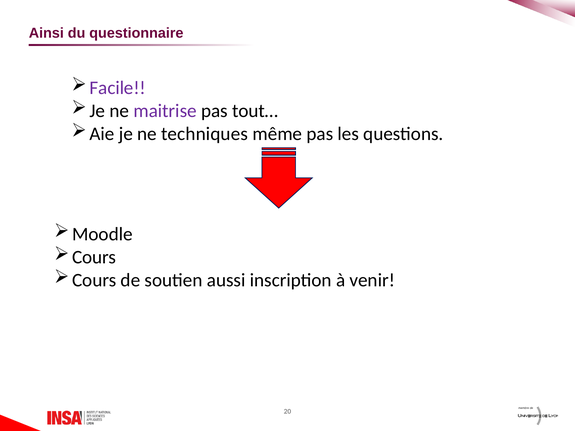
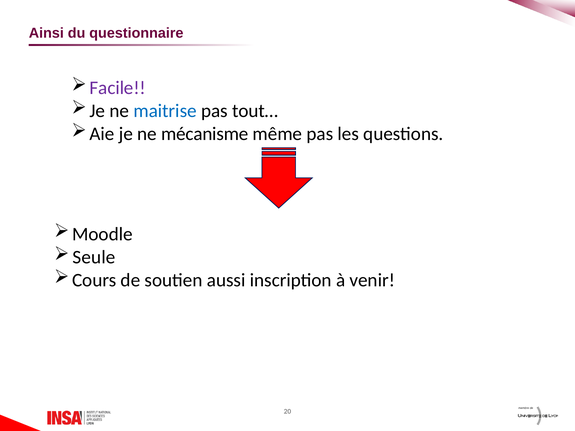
maitrise colour: purple -> blue (165, 111)
techniques: techniques -> mécanisme (205, 134)
Cours: Cours -> Seule (94, 257)
